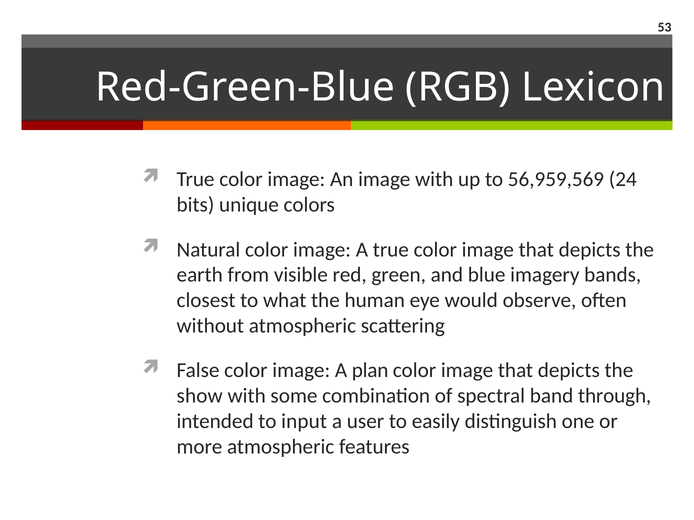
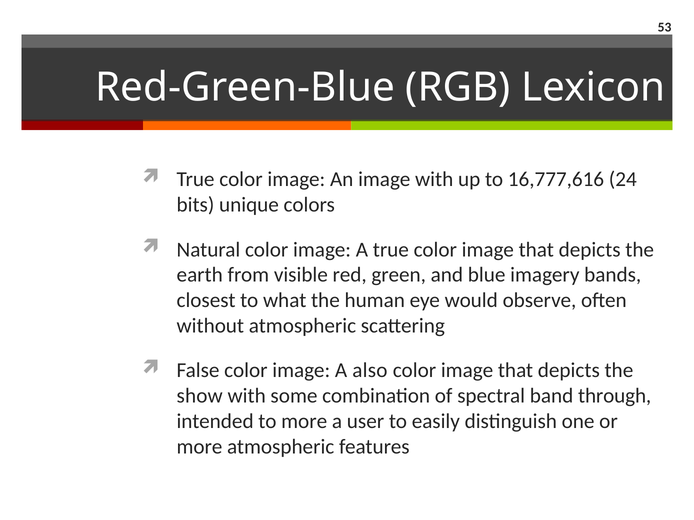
56,959,569: 56,959,569 -> 16,777,616 (556, 180)
plan: plan -> also (370, 371)
to input: input -> more (304, 422)
